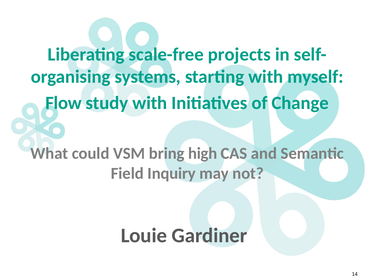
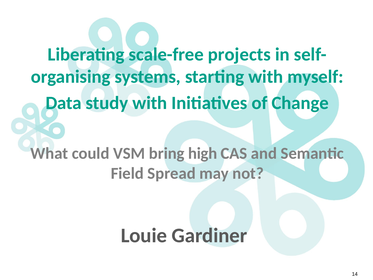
Flow: Flow -> Data (64, 103)
Inquiry: Inquiry -> Spread (172, 173)
